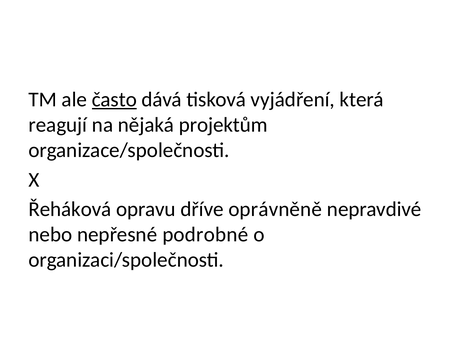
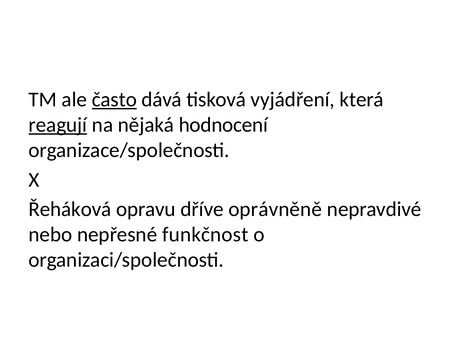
reagují underline: none -> present (58, 125)
projektům: projektům -> hodnocení (223, 125)
podrobné: podrobné -> funkčnost (205, 235)
